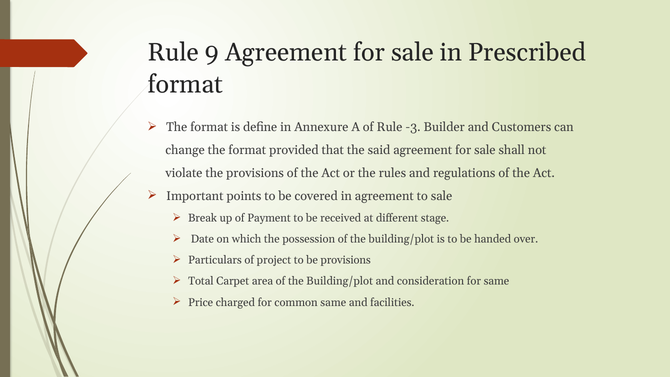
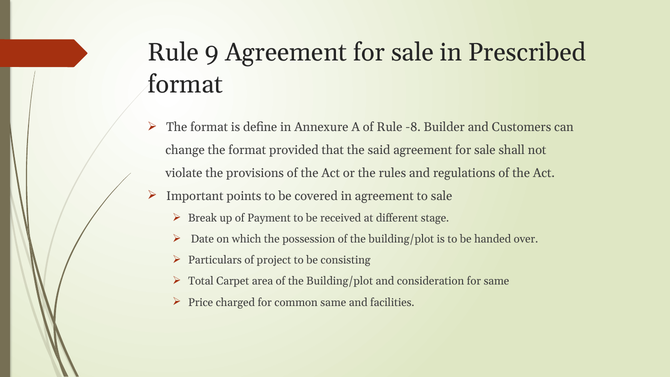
-3: -3 -> -8 (413, 127)
be provisions: provisions -> consisting (346, 260)
